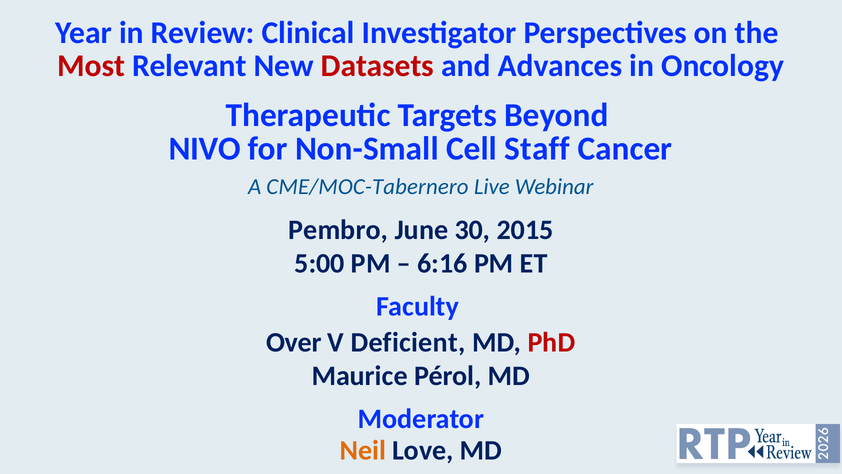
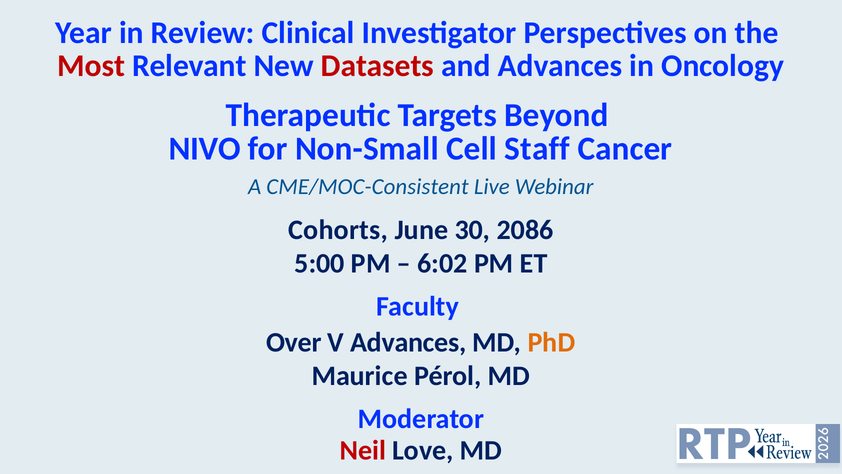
CME/MOC-Tabernero: CME/MOC-Tabernero -> CME/MOC-Consistent (367, 186)
Pembro: Pembro -> Cohorts (338, 230)
2015: 2015 -> 2086 (525, 230)
6:16: 6:16 -> 6:02 (442, 263)
V Deficient: Deficient -> Advances (408, 342)
PhD colour: red -> orange (551, 342)
Neil colour: orange -> red (363, 450)
